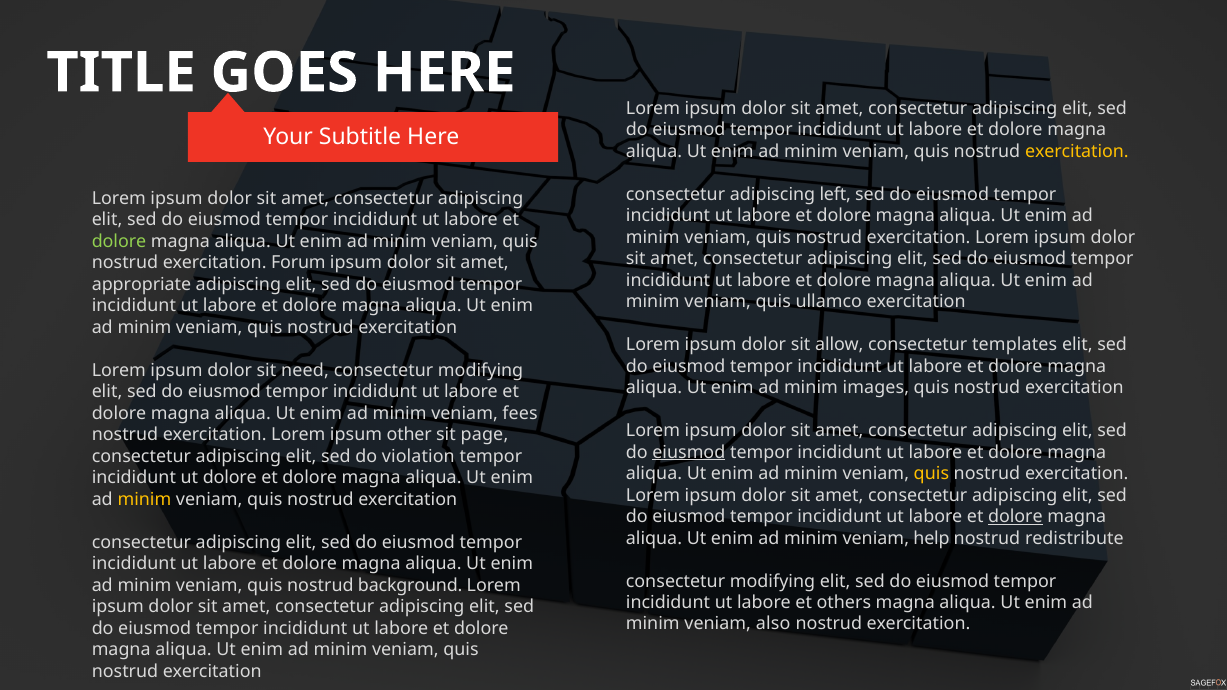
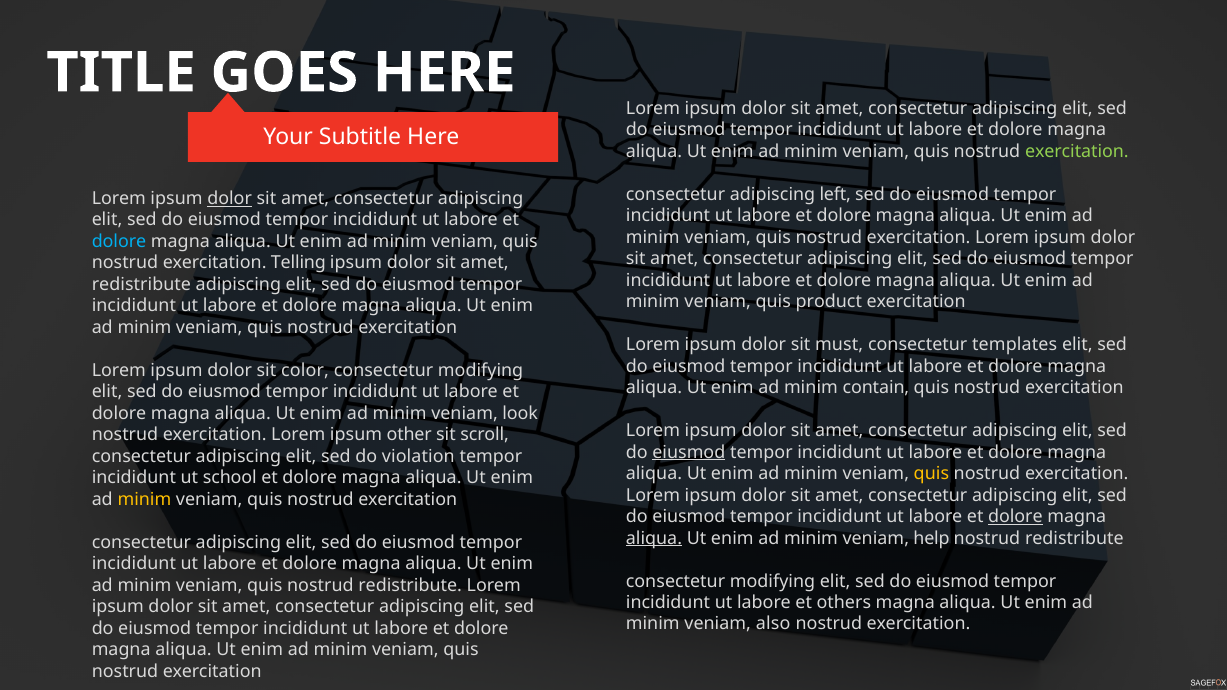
exercitation colour: yellow -> light green (1077, 152)
dolor underline: none -> present (230, 199)
dolore colour: light green -> light blue (119, 242)
Forum: Forum -> Telling (298, 263)
appropriate: appropriate -> redistribute (141, 285)
ullamco: ullamco -> product (829, 302)
allow: allow -> must (839, 345)
need: need -> color (305, 371)
images: images -> contain (876, 388)
fees: fees -> look (520, 413)
page: page -> scroll (485, 435)
ut dolore: dolore -> school (230, 478)
aliqua underline: none -> present (654, 538)
quis nostrud background: background -> redistribute (410, 585)
